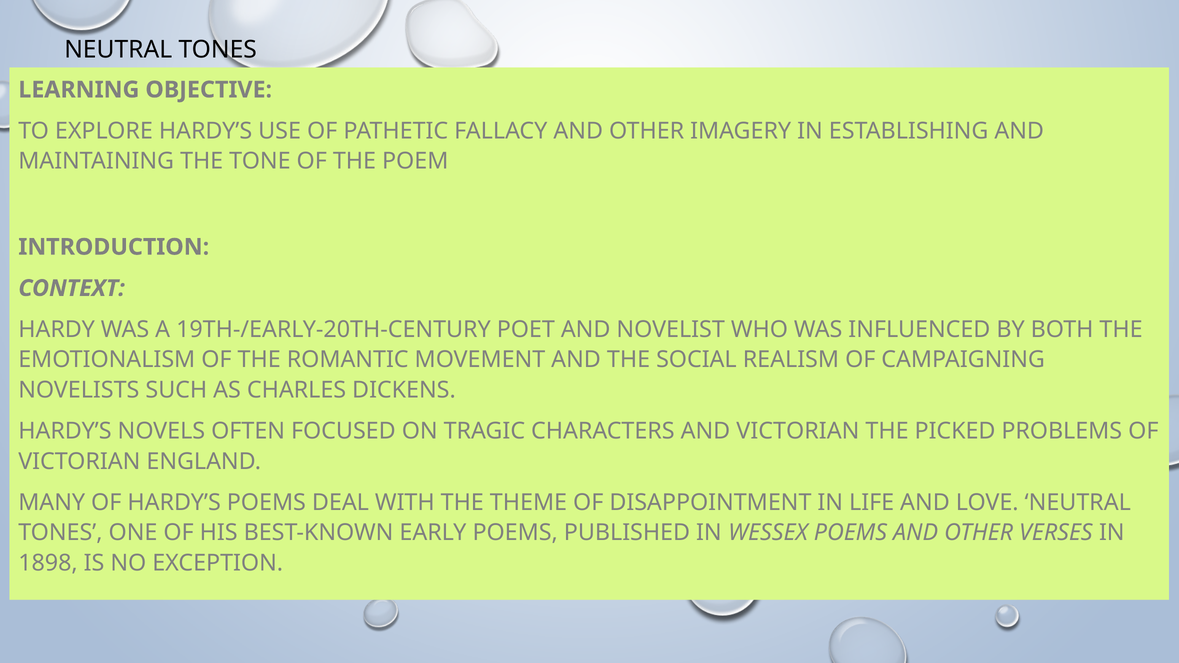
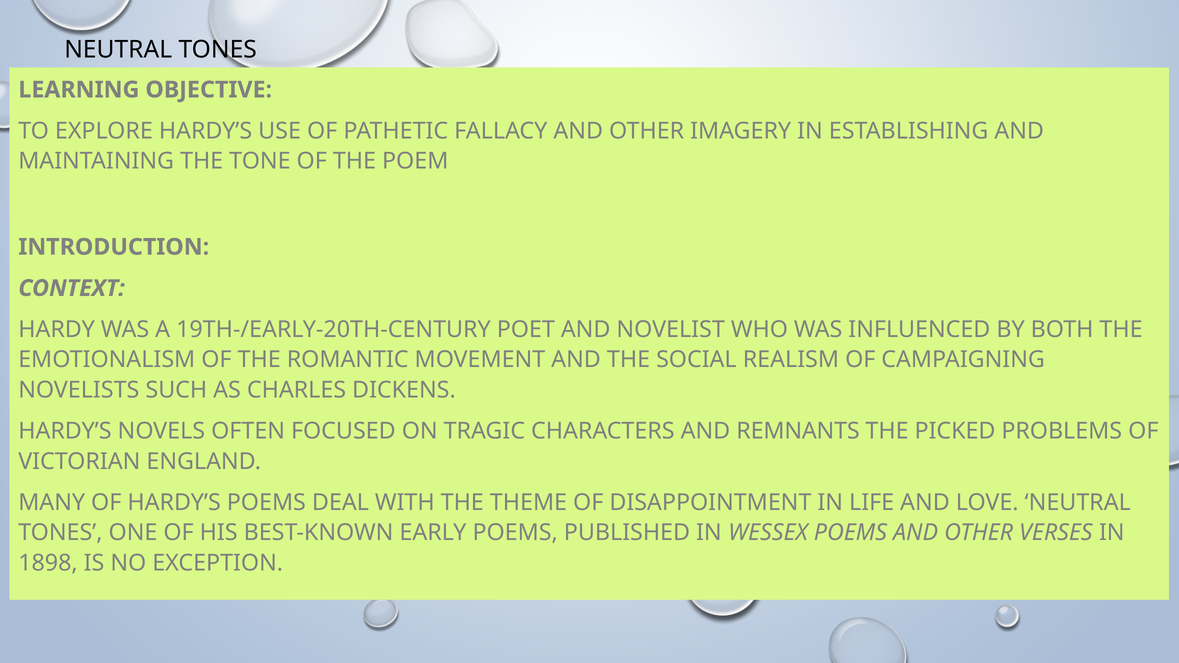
AND VICTORIAN: VICTORIAN -> REMNANTS (798, 431)
